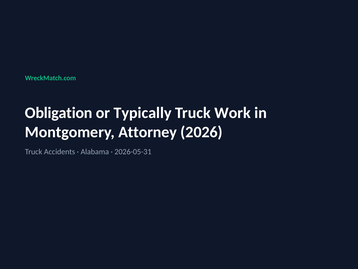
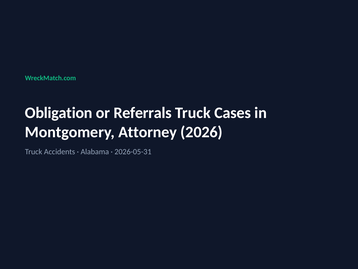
Typically: Typically -> Referrals (143, 113)
Work: Work -> Cases (233, 113)
